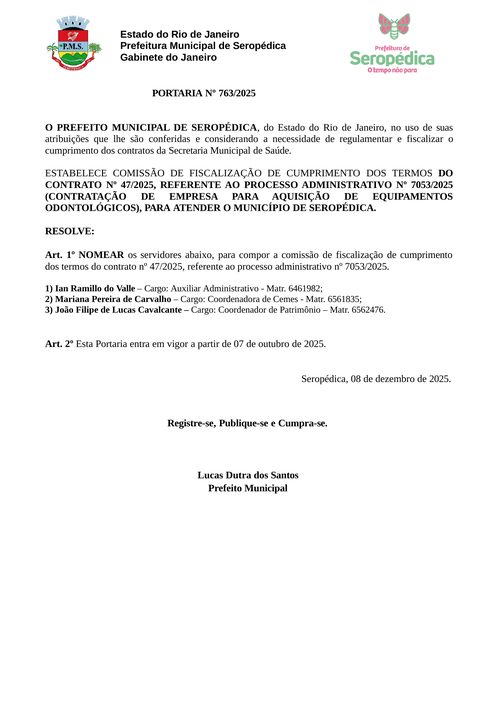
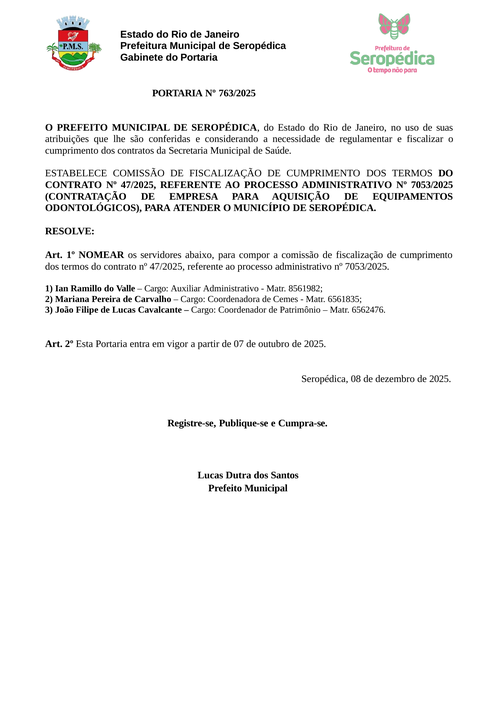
do Janeiro: Janeiro -> Portaria (199, 57)
6461982: 6461982 -> 8561982 (306, 289)
